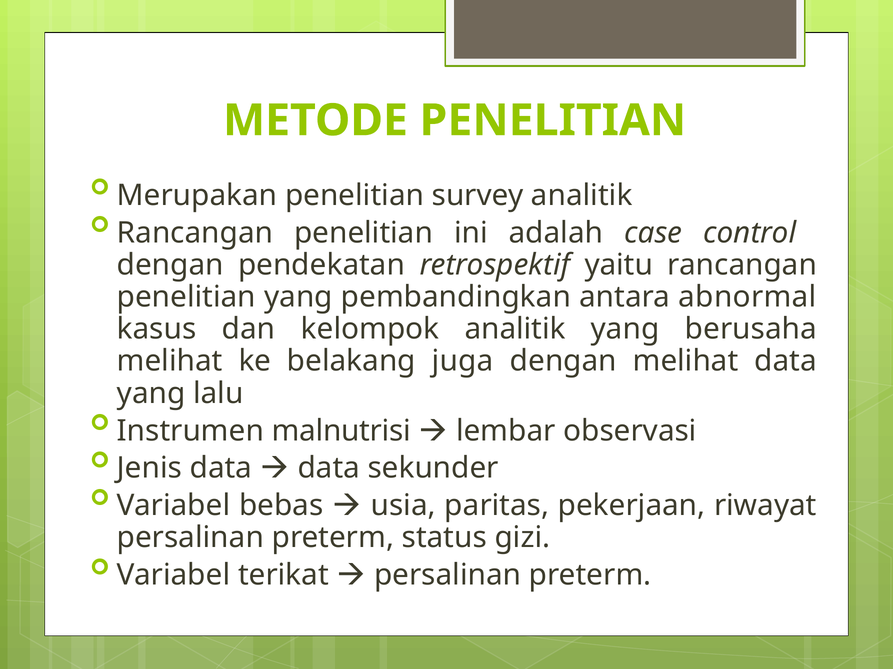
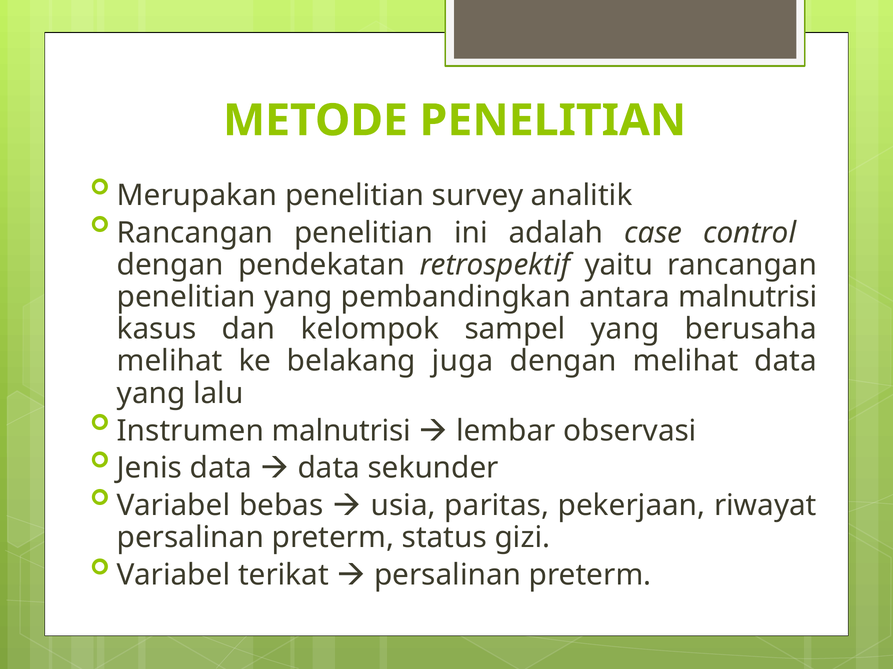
antara abnormal: abnormal -> malnutrisi (748, 297)
kelompok analitik: analitik -> sampel (515, 329)
